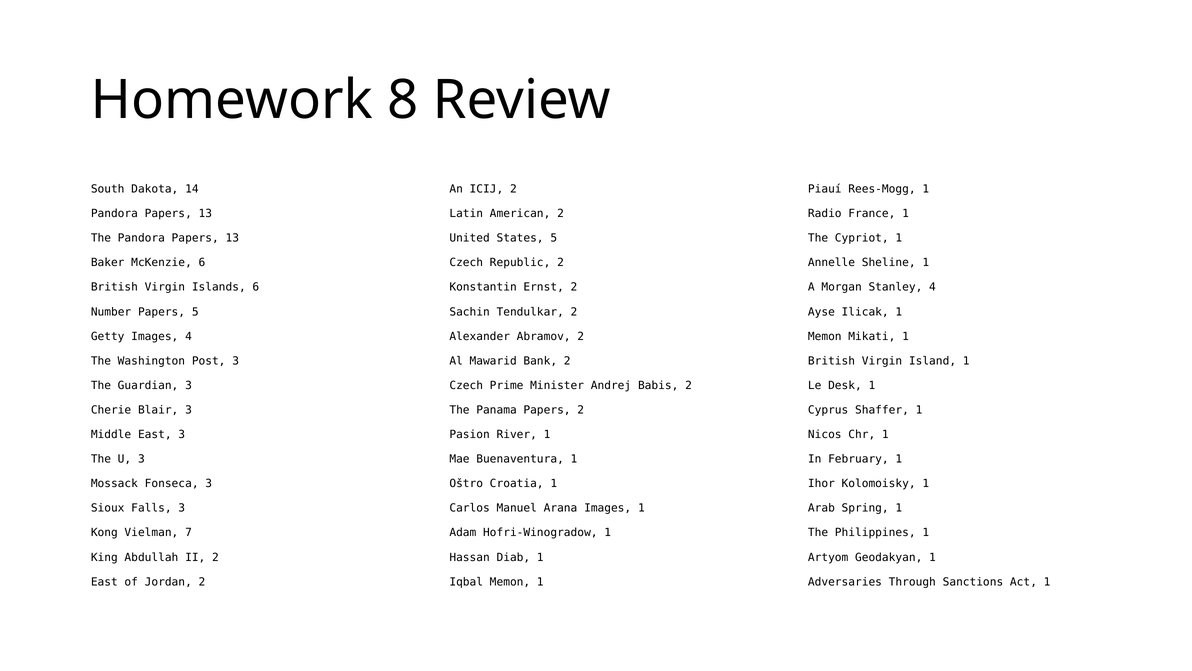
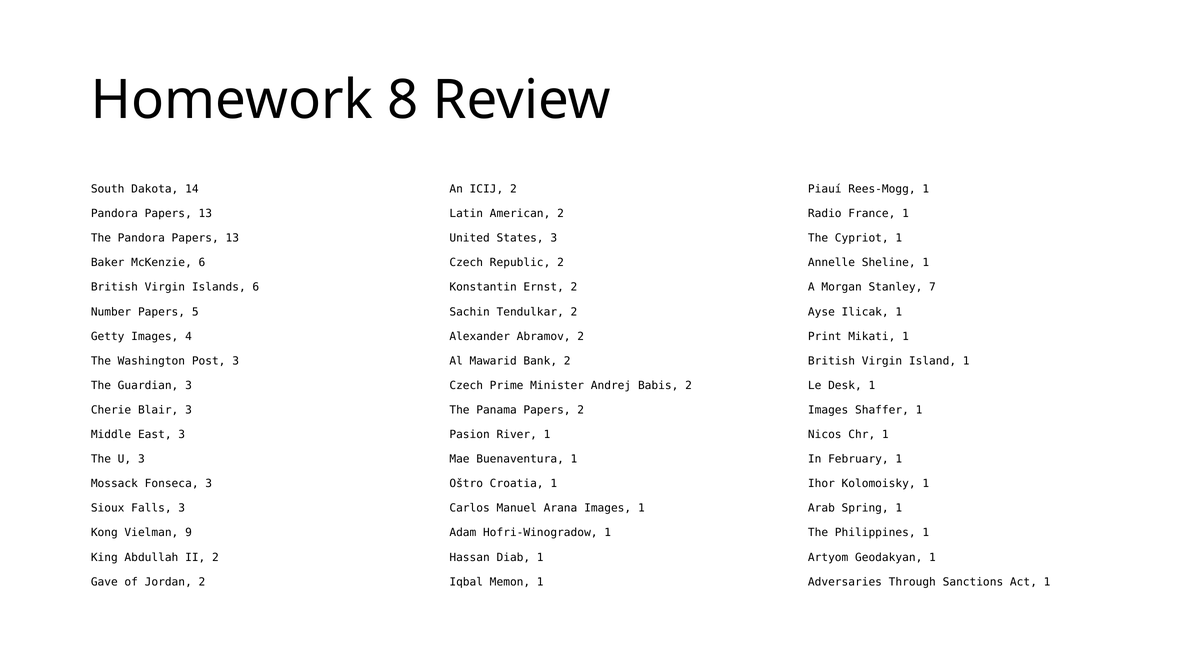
States 5: 5 -> 3 (554, 238)
Stanley 4: 4 -> 7 (932, 287)
Memon: Memon -> Print (825, 336)
Cyprus: Cyprus -> Images (828, 410)
7: 7 -> 9 (189, 532)
East: East -> Gave (104, 581)
